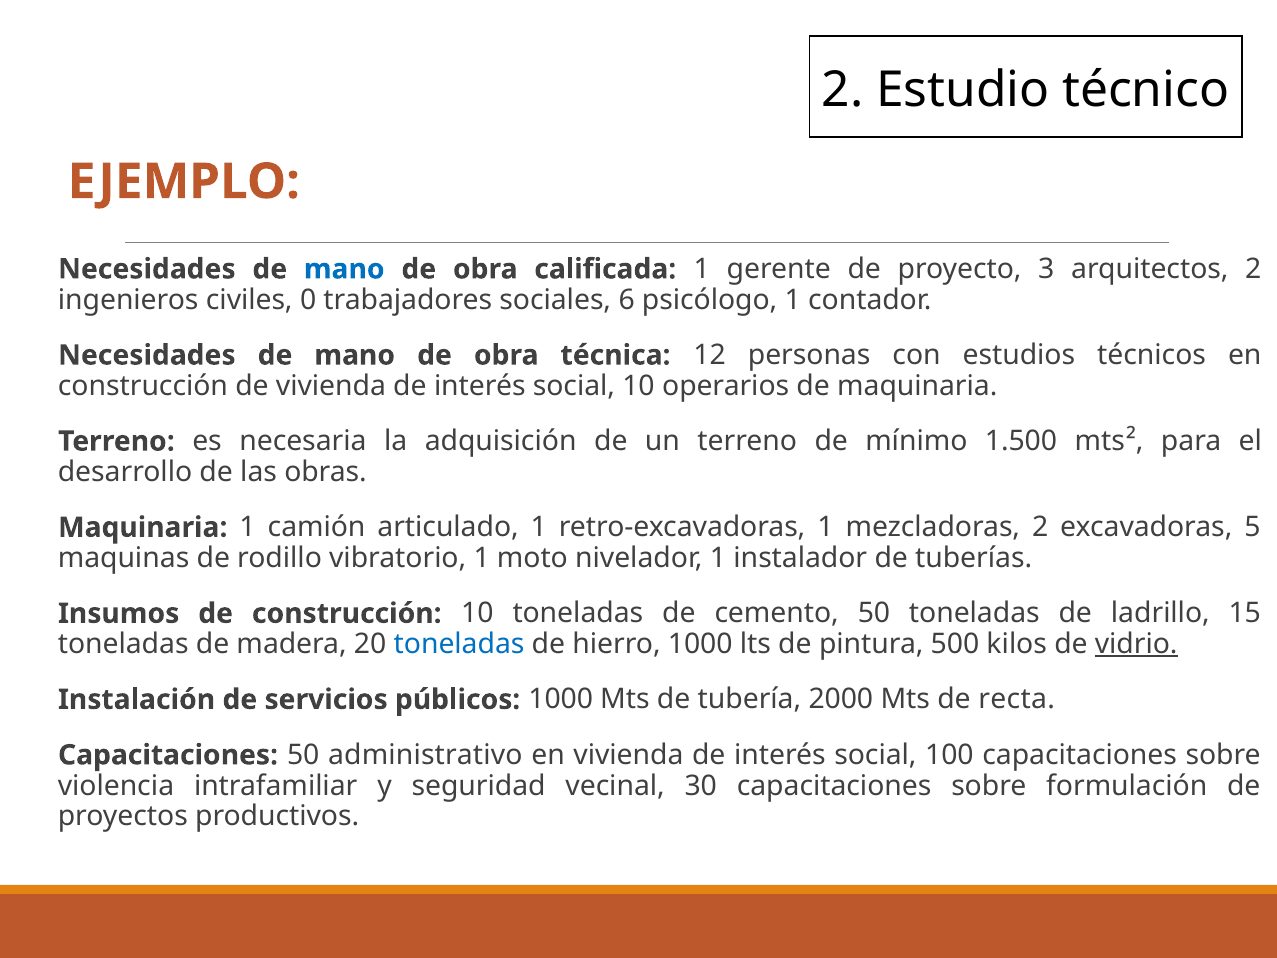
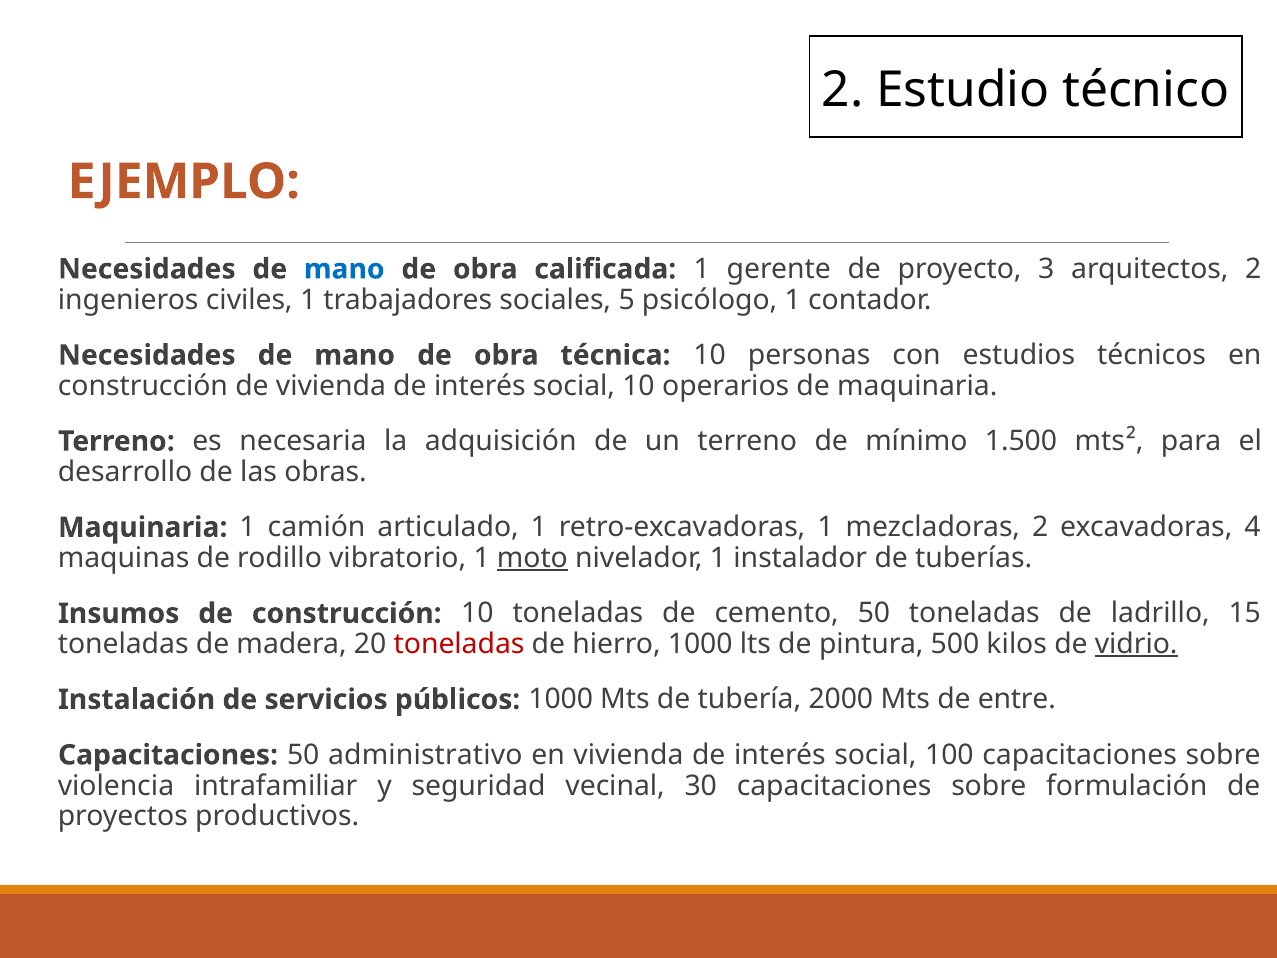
civiles 0: 0 -> 1 (308, 300)
6: 6 -> 5 (627, 300)
técnica 12: 12 -> 10 (710, 355)
5: 5 -> 4 (1252, 527)
moto underline: none -> present (532, 558)
toneladas colour: blue -> red (459, 644)
recta: recta -> entre (1017, 699)
